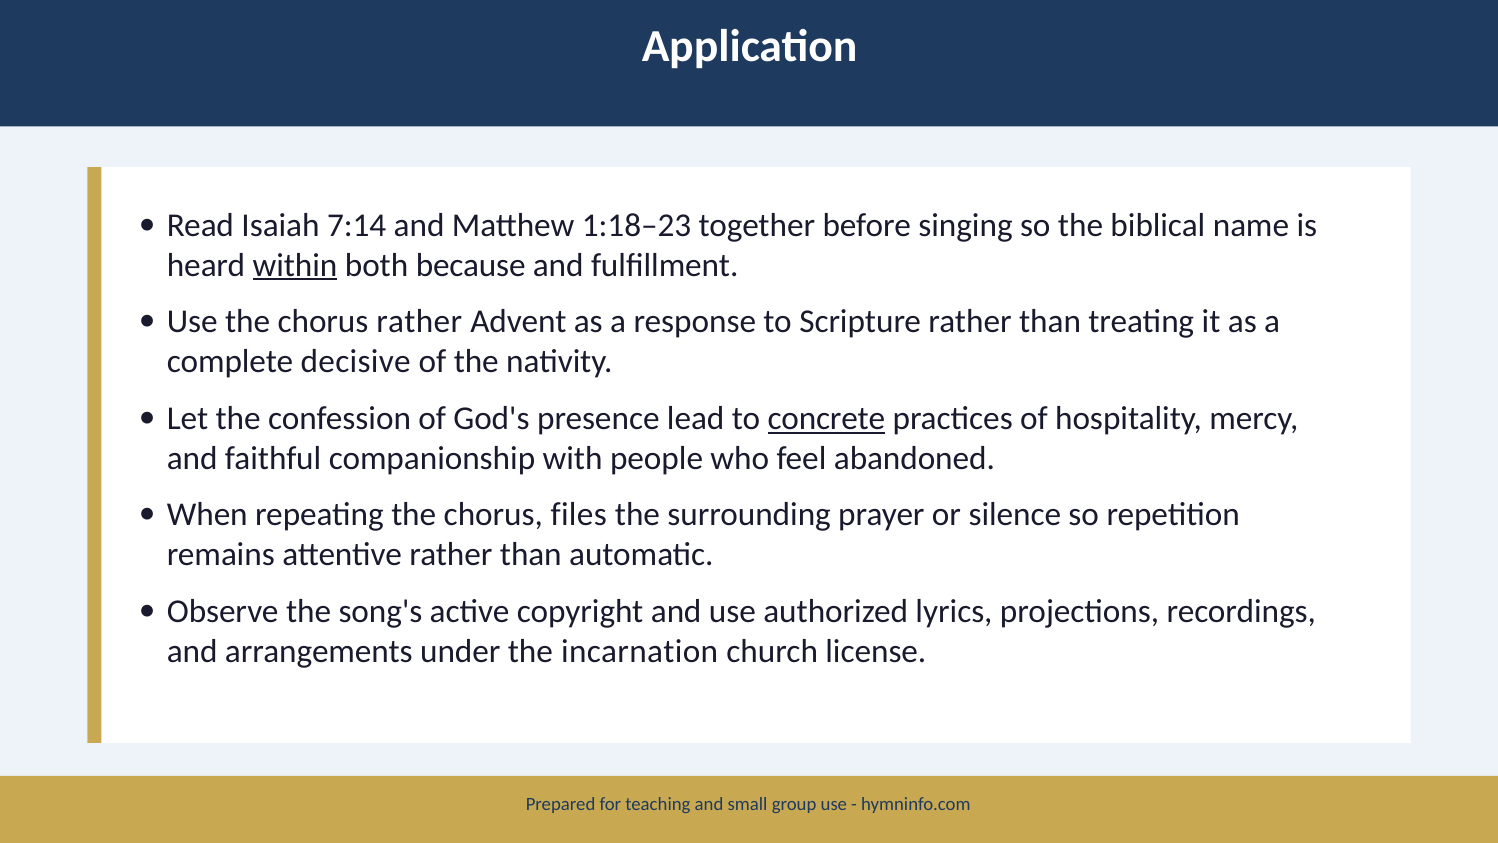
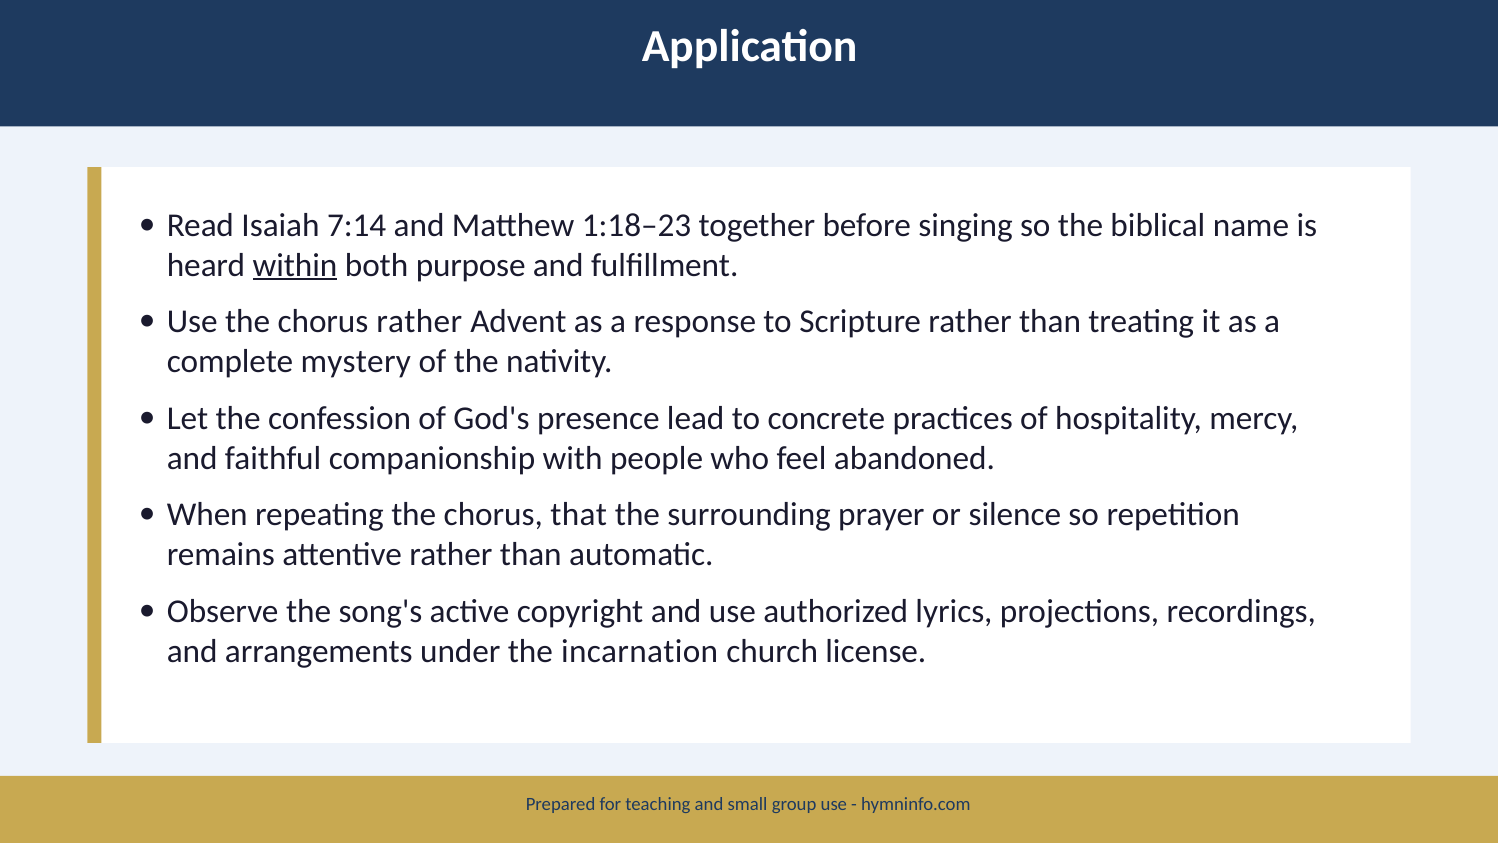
because: because -> purpose (471, 265)
decisive: decisive -> mystery (356, 362)
concrete underline: present -> none (826, 418)
files: files -> that (579, 515)
